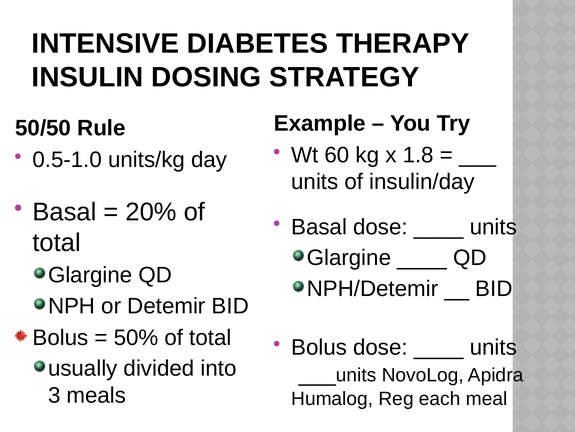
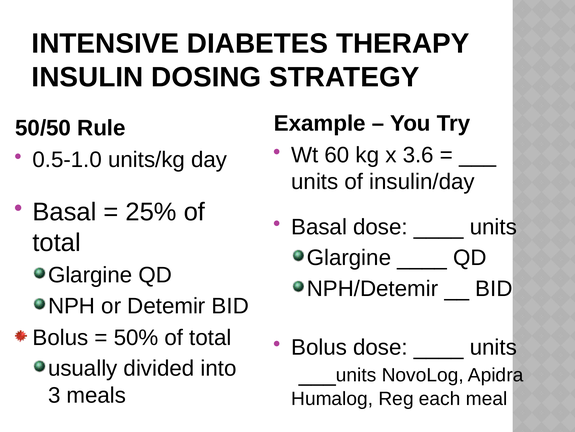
1.8: 1.8 -> 3.6 (418, 155)
20%: 20% -> 25% (151, 212)
